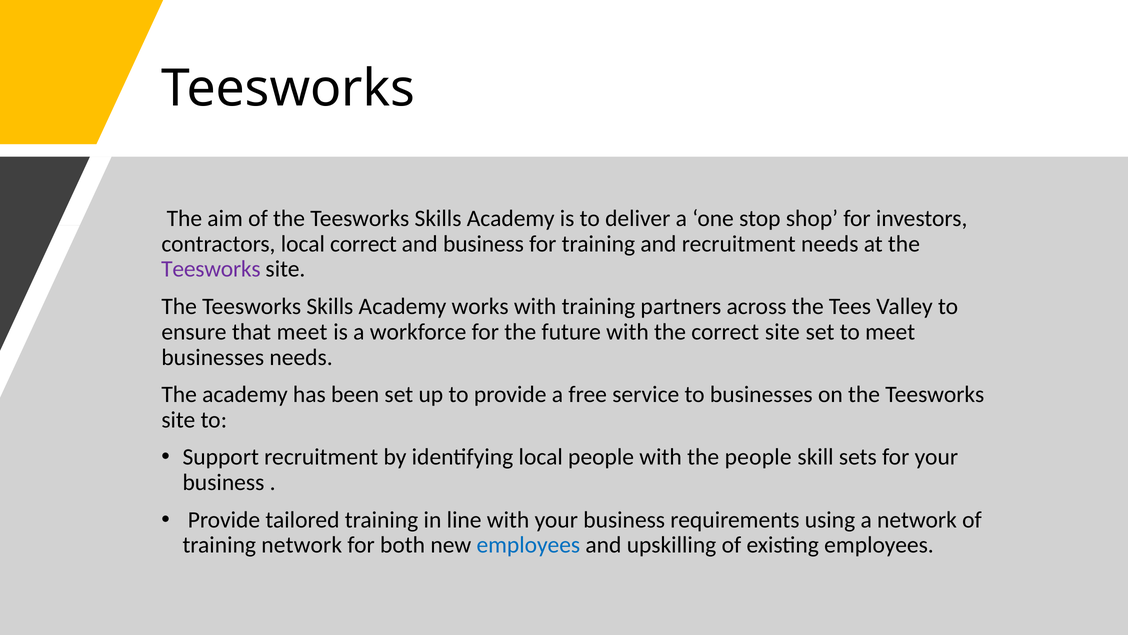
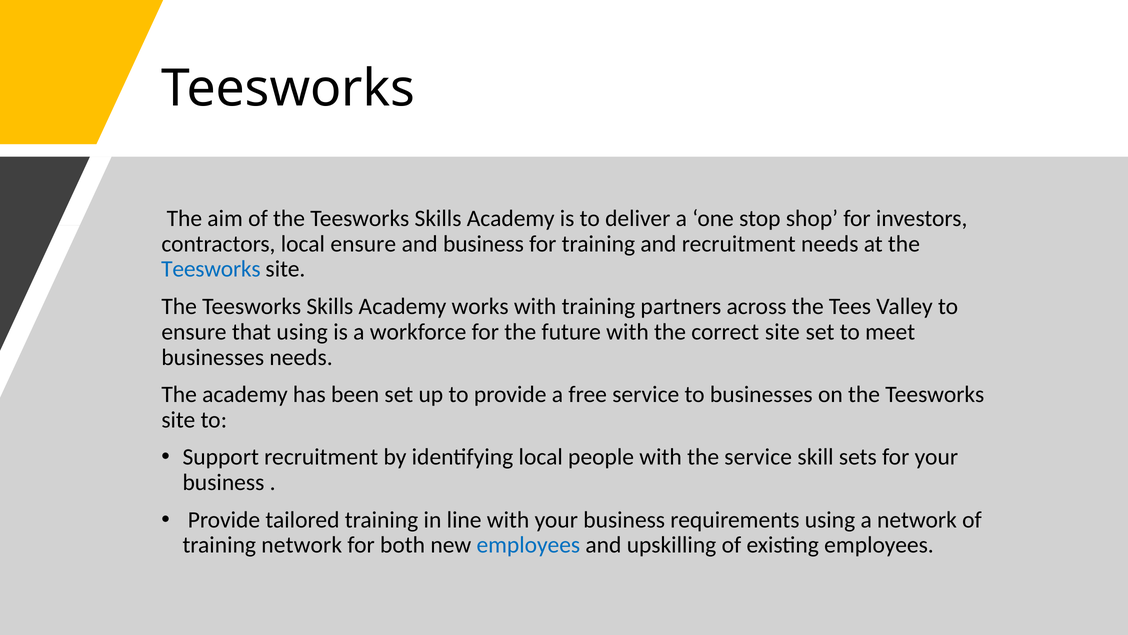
local correct: correct -> ensure (363, 244)
Teesworks colour: purple -> blue (211, 269)
that meet: meet -> using (302, 332)
the people: people -> service (758, 457)
